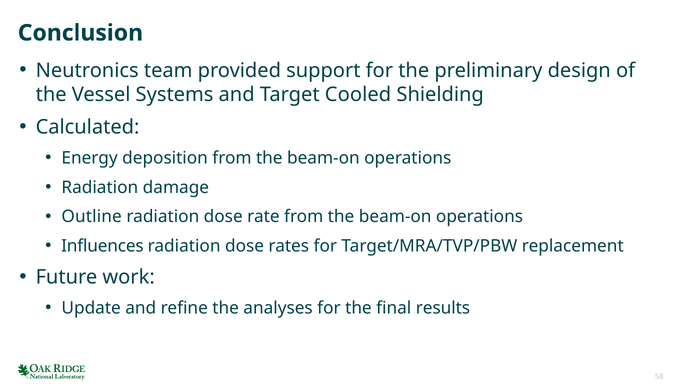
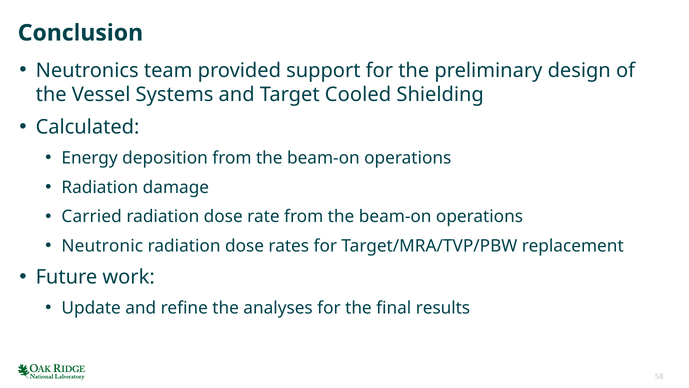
Outline: Outline -> Carried (92, 217)
Influences: Influences -> Neutronic (102, 246)
